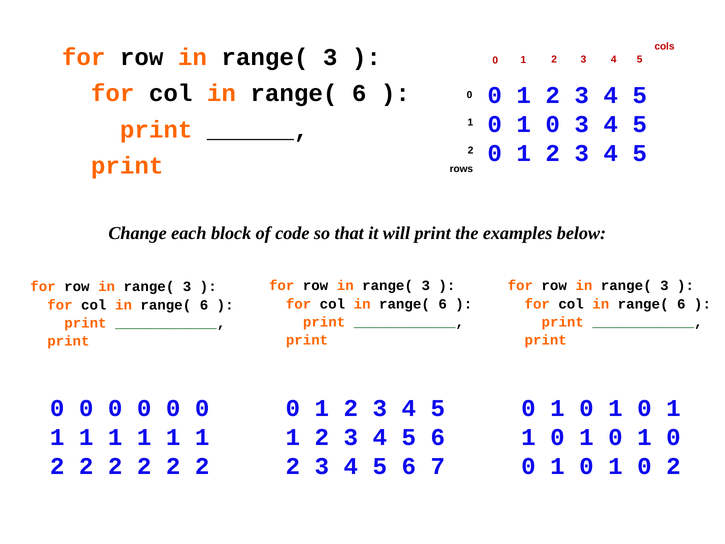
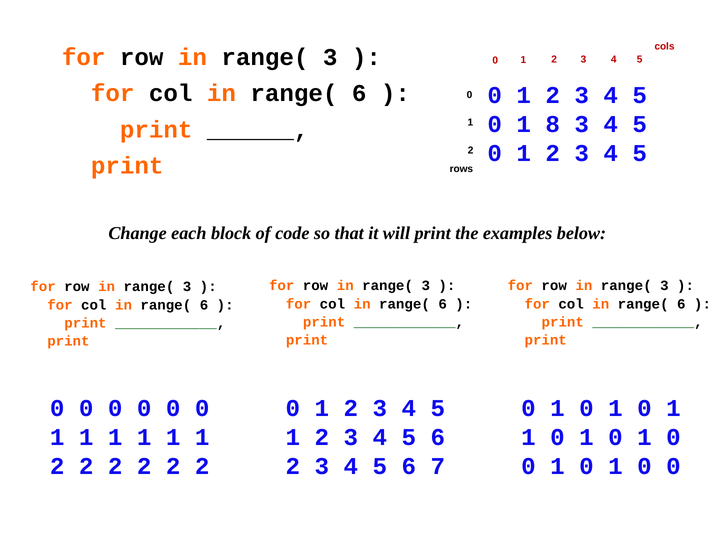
0: 0 -> 8 (553, 124)
2: 2 -> 0 (673, 466)
